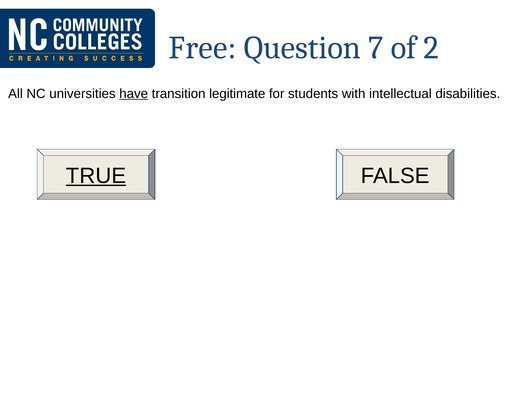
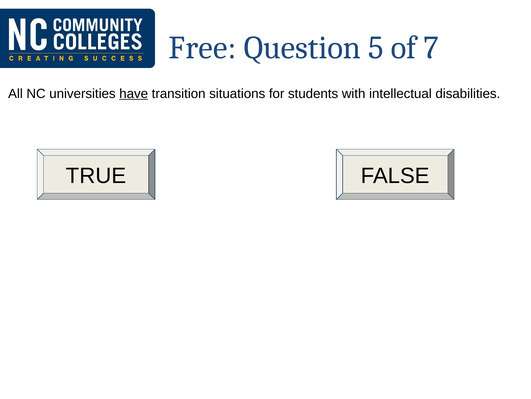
7: 7 -> 5 (376, 48)
2: 2 -> 7 (431, 48)
legitimate: legitimate -> situations (237, 93)
TRUE underline: present -> none (96, 176)
